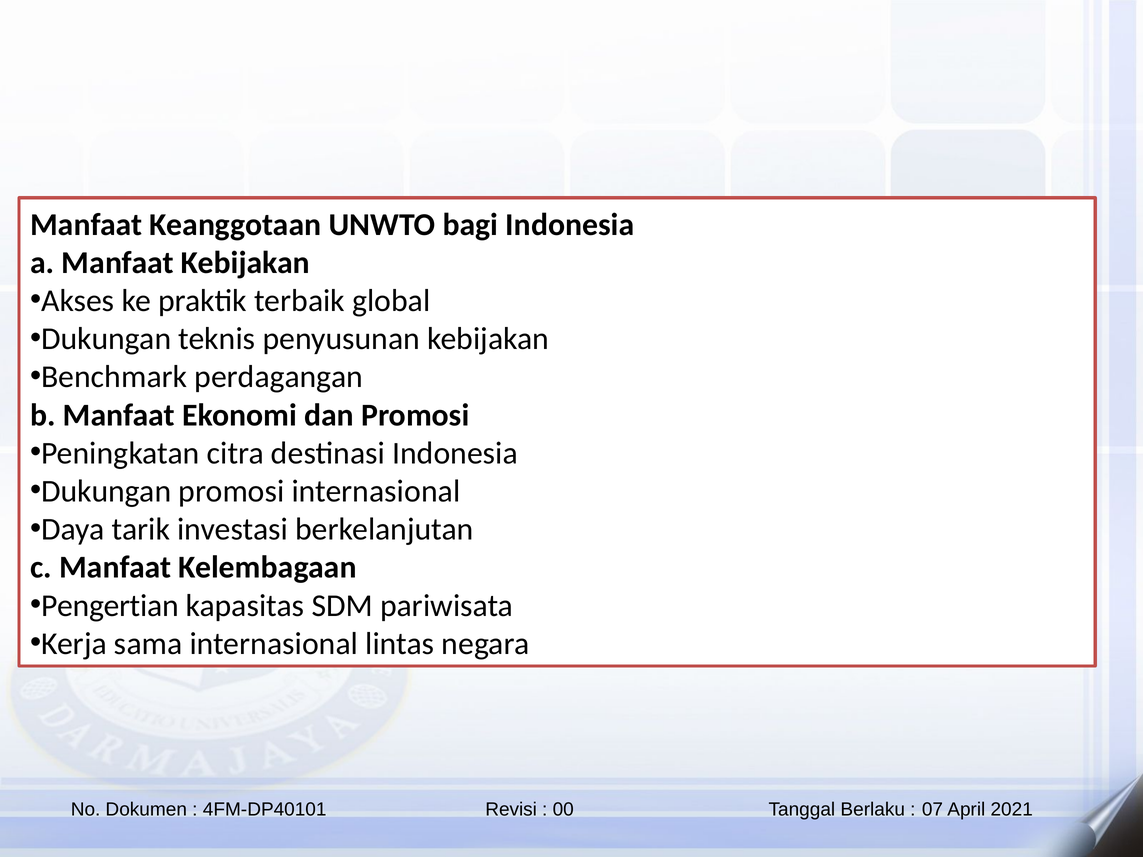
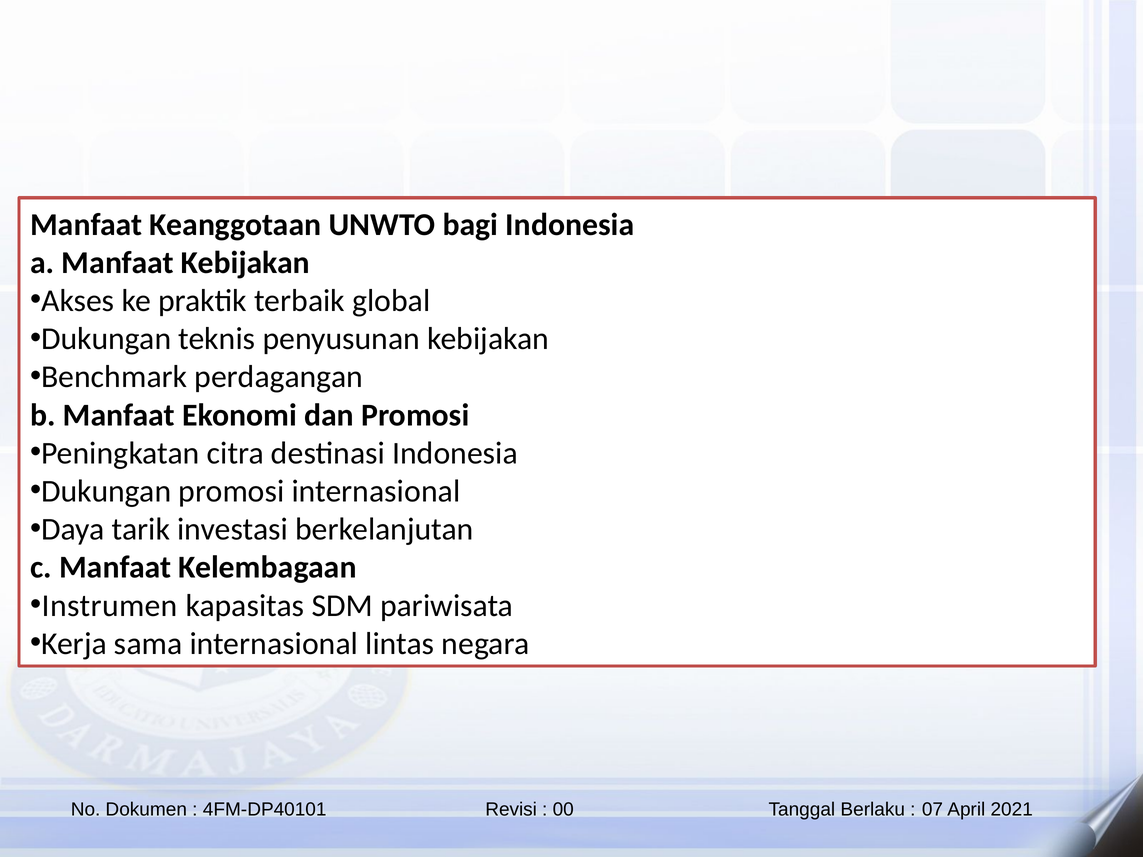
Pengertian: Pengertian -> Instrumen (110, 606)
